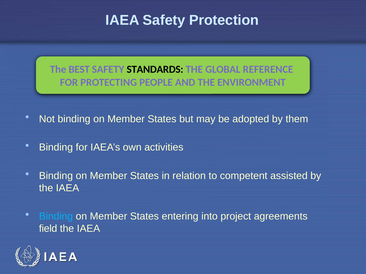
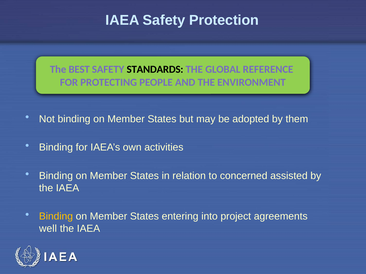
competent: competent -> concerned (244, 176)
Binding colour: light blue -> yellow (56, 217)
field: field -> well (48, 229)
